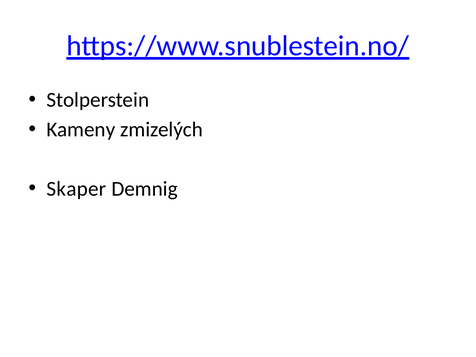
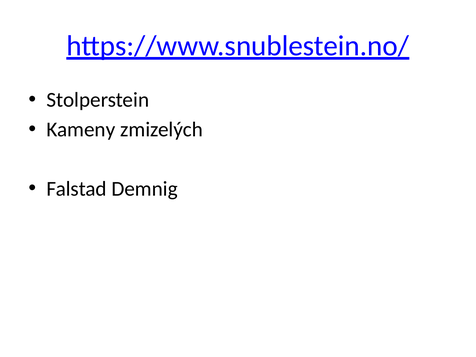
Skaper: Skaper -> Falstad (77, 189)
